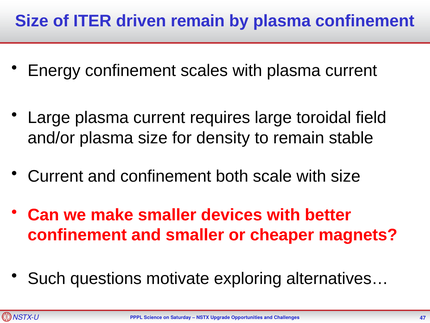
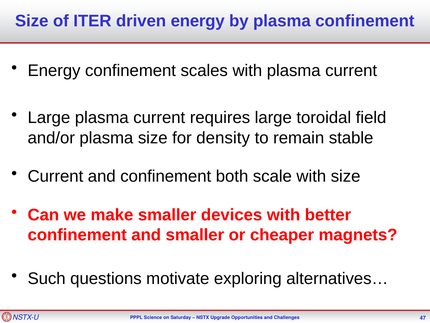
driven remain: remain -> energy (198, 21)
